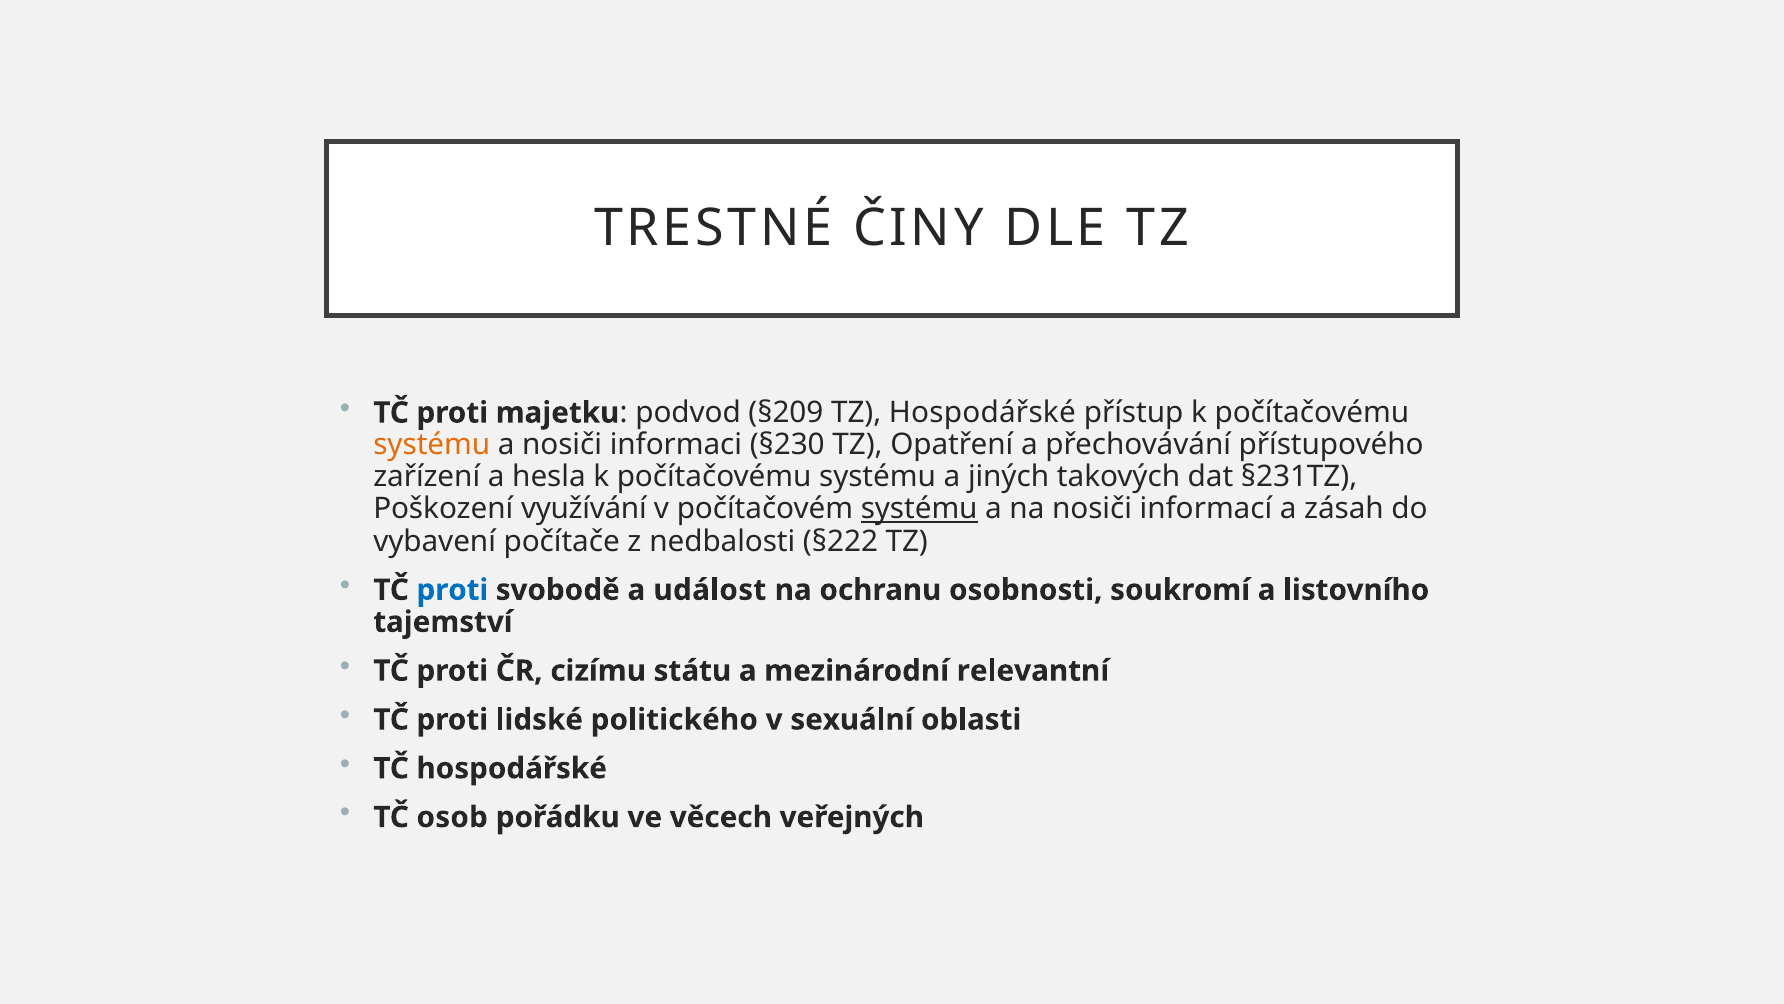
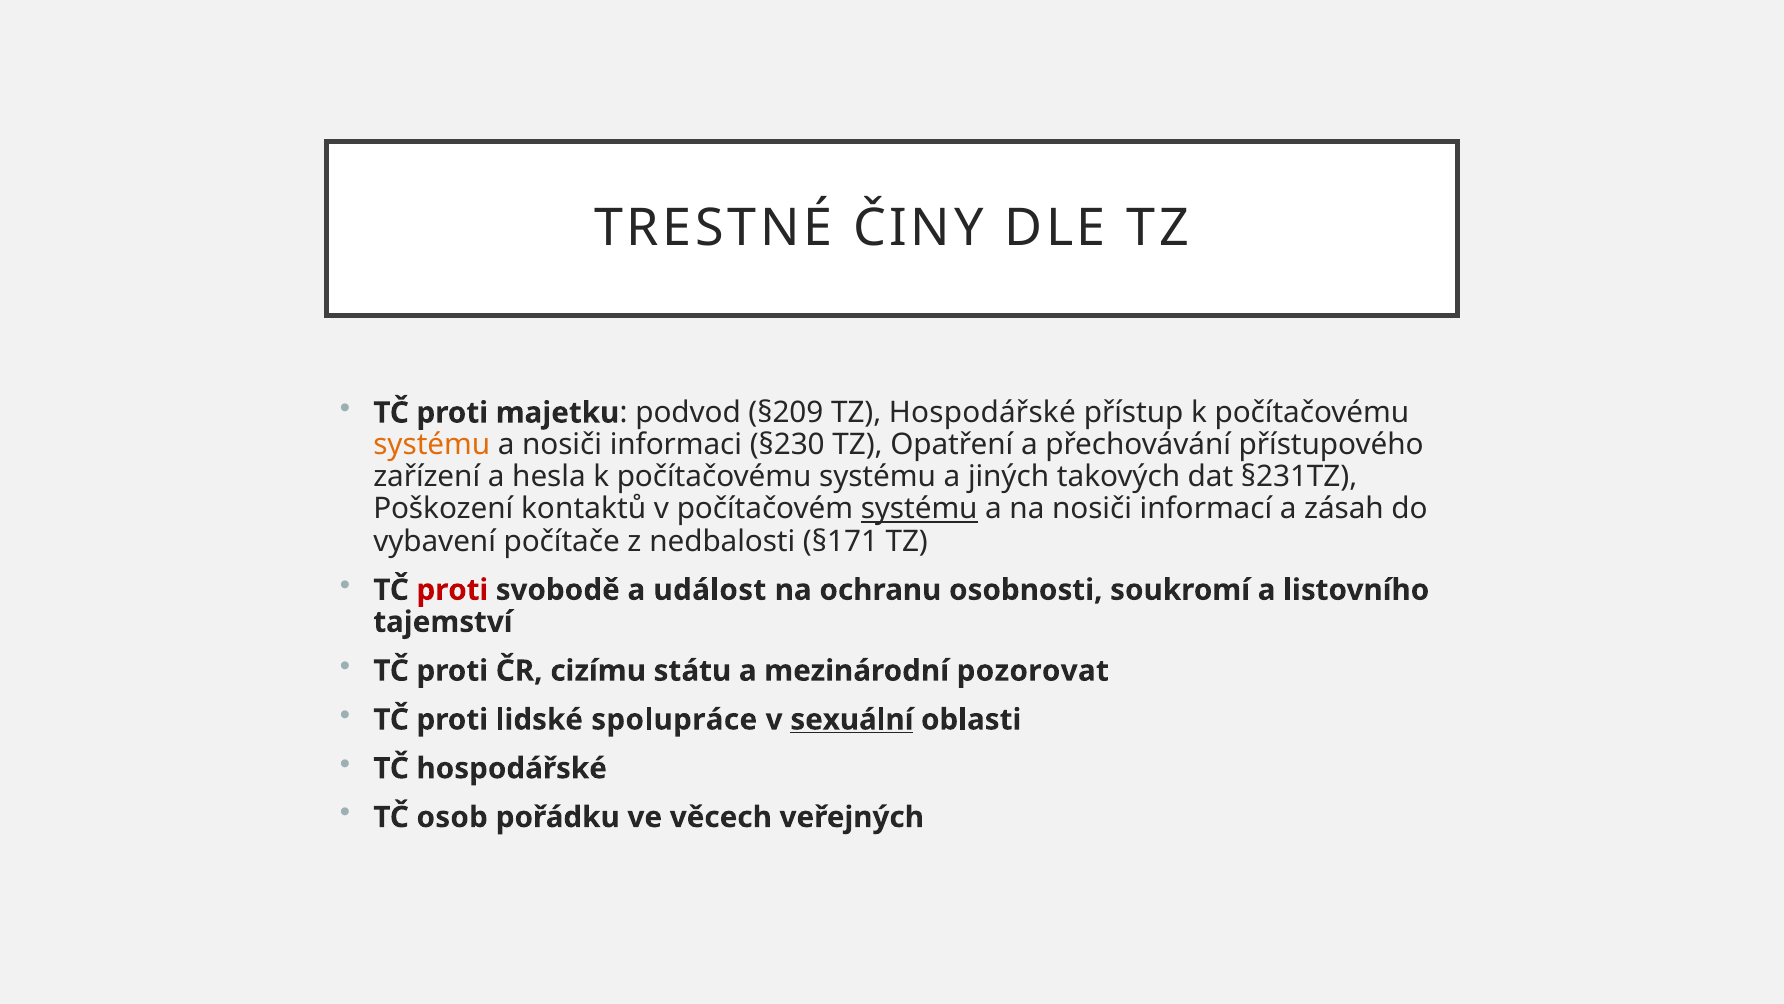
využívání: využívání -> kontaktů (584, 509)
§222: §222 -> §171 (840, 541)
proti colour: blue -> red (452, 590)
relevantní: relevantní -> pozorovat (1033, 671)
politického: politického -> spolupráce (674, 719)
sexuální underline: none -> present (852, 719)
